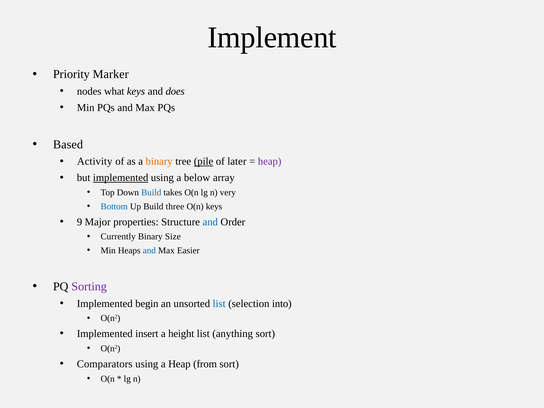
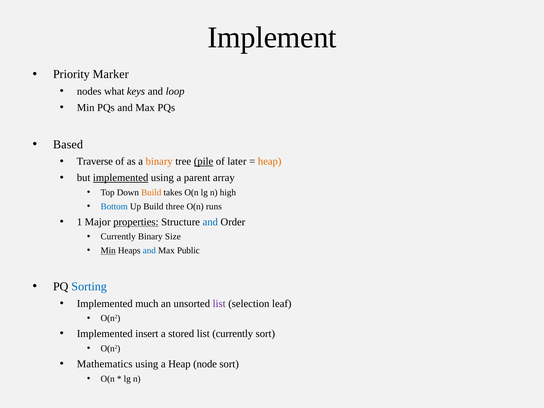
does: does -> loop (175, 91)
Activity: Activity -> Traverse (95, 162)
heap colour: purple -> orange (270, 162)
below: below -> parent (197, 178)
Build colour: blue -> orange (151, 193)
very: very -> high (228, 193)
O(n keys: keys -> runs (214, 206)
9: 9 -> 1 (79, 222)
properties underline: none -> present (136, 222)
Min underline: none -> present (108, 251)
Easier: Easier -> Public (188, 251)
Sorting colour: purple -> blue (89, 286)
begin: begin -> much (147, 304)
list colour: blue -> purple (219, 304)
into: into -> leaf (282, 304)
height: height -> stored (181, 334)
list anything: anything -> currently (233, 334)
Comparators: Comparators -> Mathematics (105, 364)
from: from -> node (205, 364)
